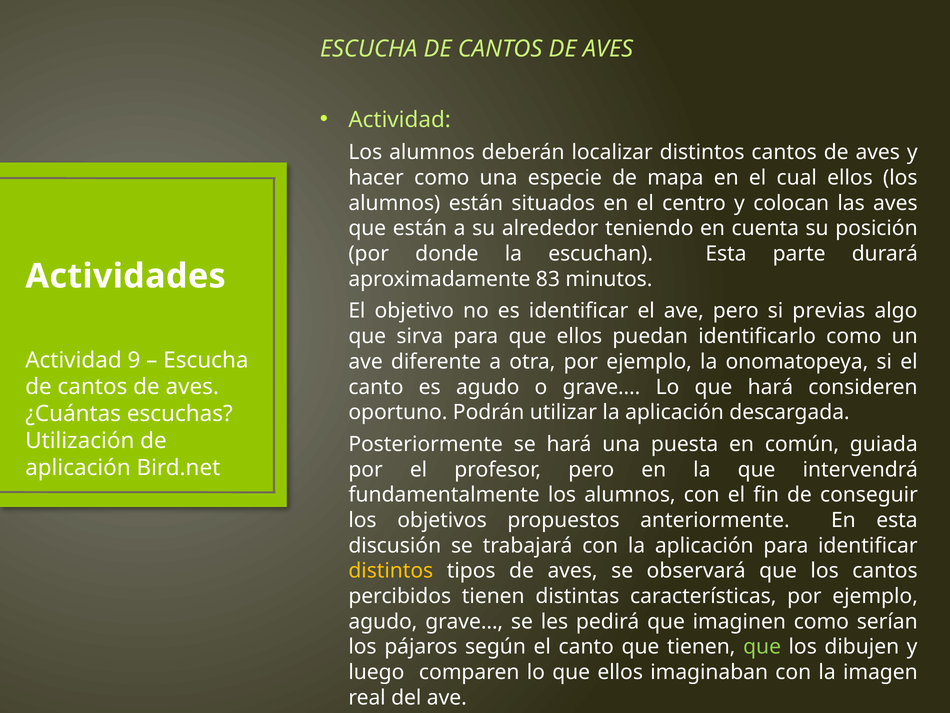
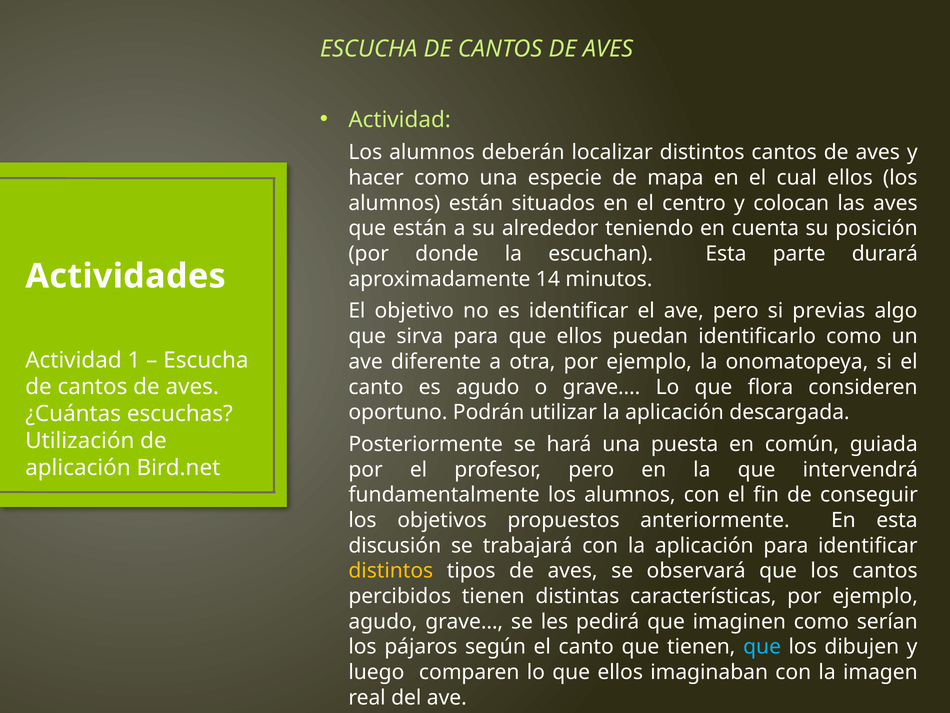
83: 83 -> 14 (548, 279)
9: 9 -> 1 (134, 360)
que hará: hará -> flora (770, 387)
que colour: light green -> light blue (762, 647)
